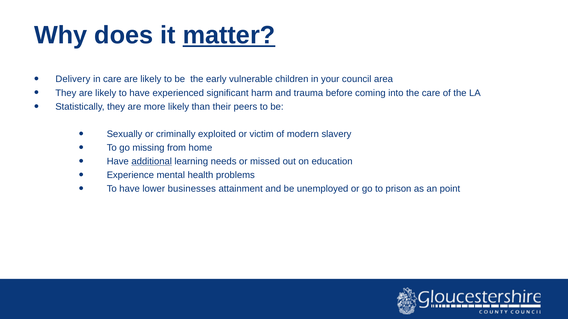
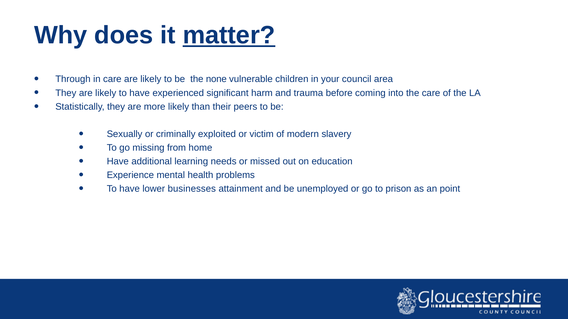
Delivery: Delivery -> Through (73, 79)
early: early -> none (216, 79)
additional underline: present -> none (152, 162)
